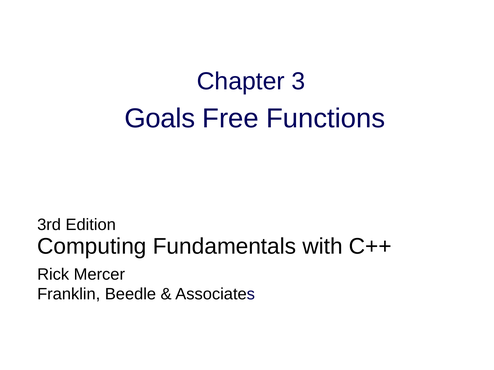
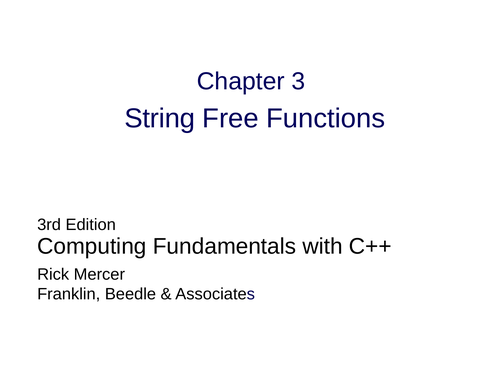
Goals: Goals -> String (160, 118)
